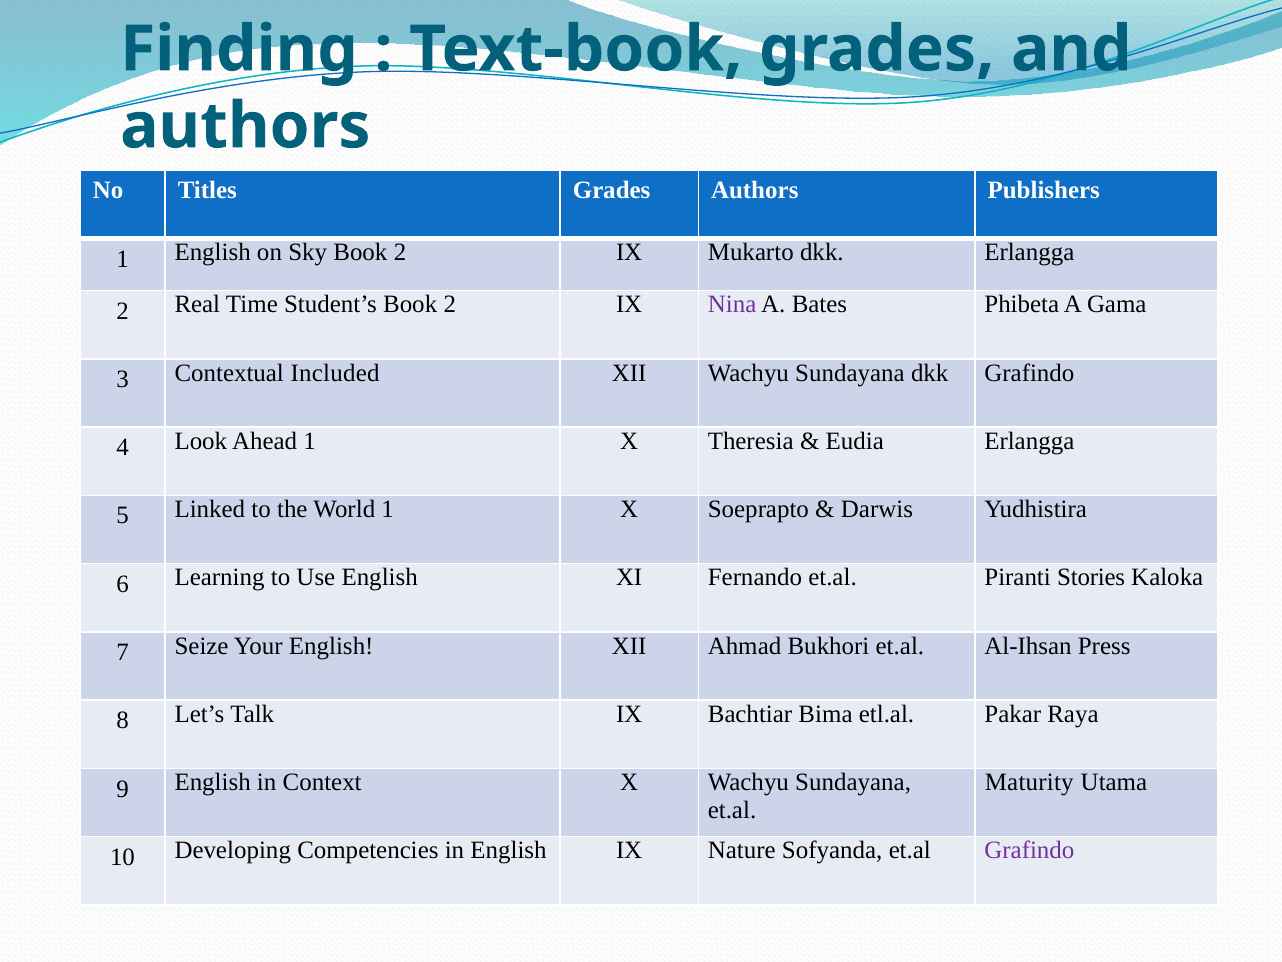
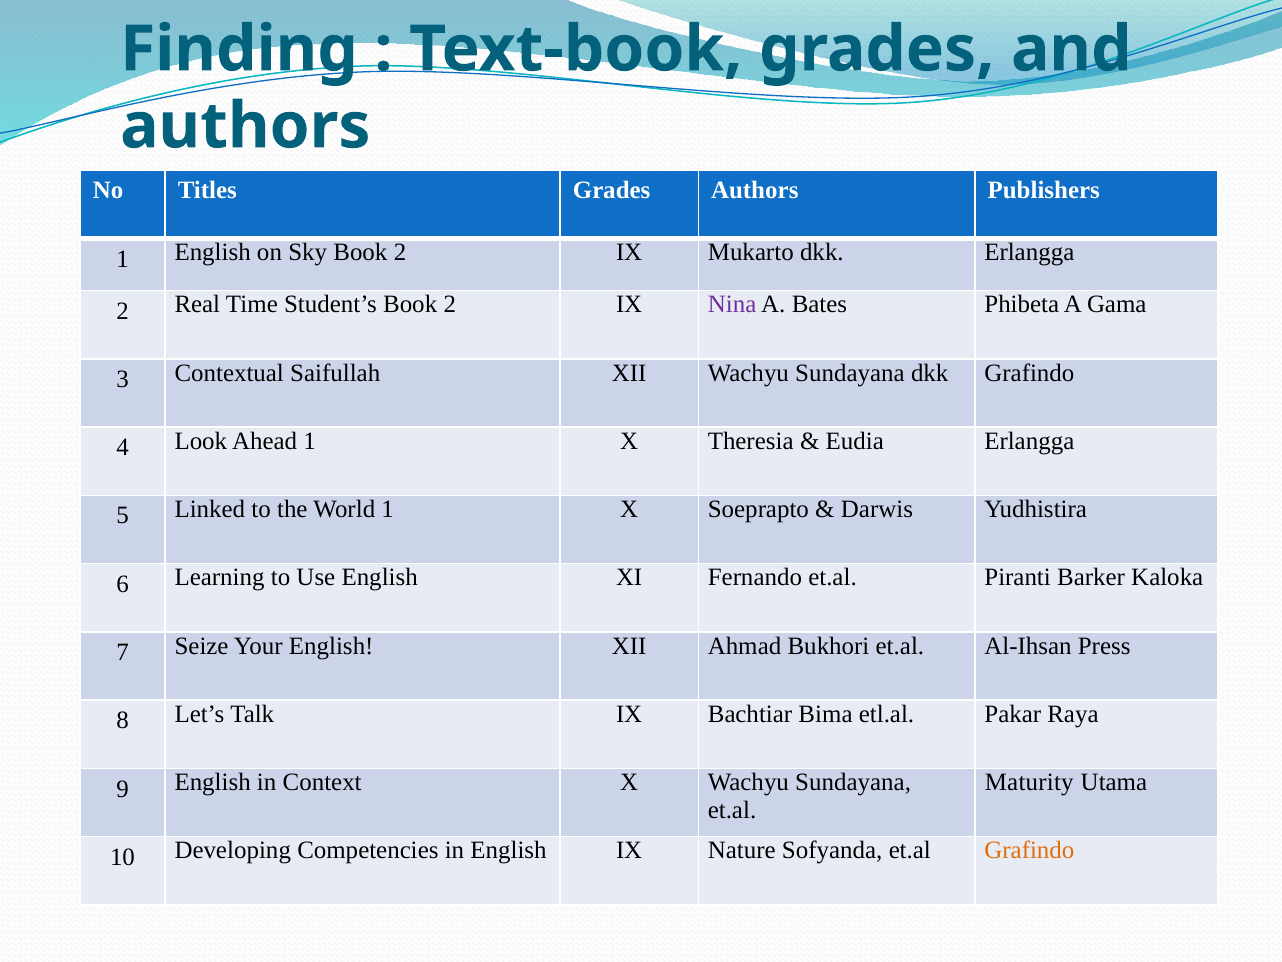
Included: Included -> Saifullah (335, 373)
Stories: Stories -> Barker (1091, 577)
Grafindo colour: purple -> orange (1029, 850)
